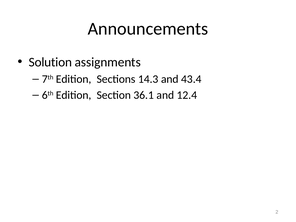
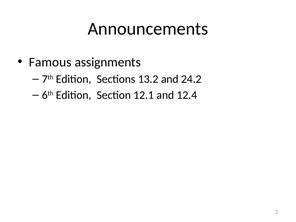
Solution: Solution -> Famous (50, 62)
14.3: 14.3 -> 13.2 (148, 79)
43.4: 43.4 -> 24.2 (191, 79)
36.1: 36.1 -> 12.1 (144, 95)
